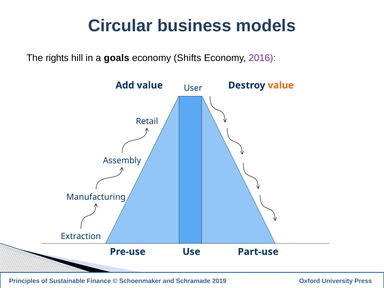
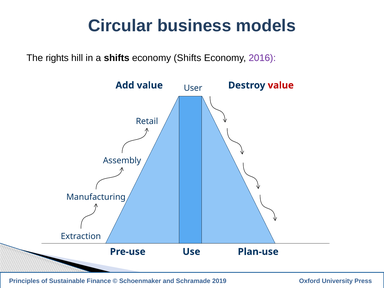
a goals: goals -> shifts (117, 58)
value colour: orange -> red (281, 85)
Part-use: Part-use -> Plan-use (258, 252)
